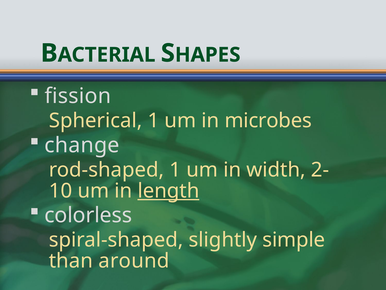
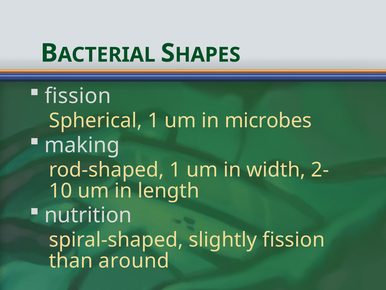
change: change -> making (82, 145)
length underline: present -> none (168, 190)
colorless: colorless -> nutrition (88, 215)
slightly simple: simple -> fission (294, 240)
